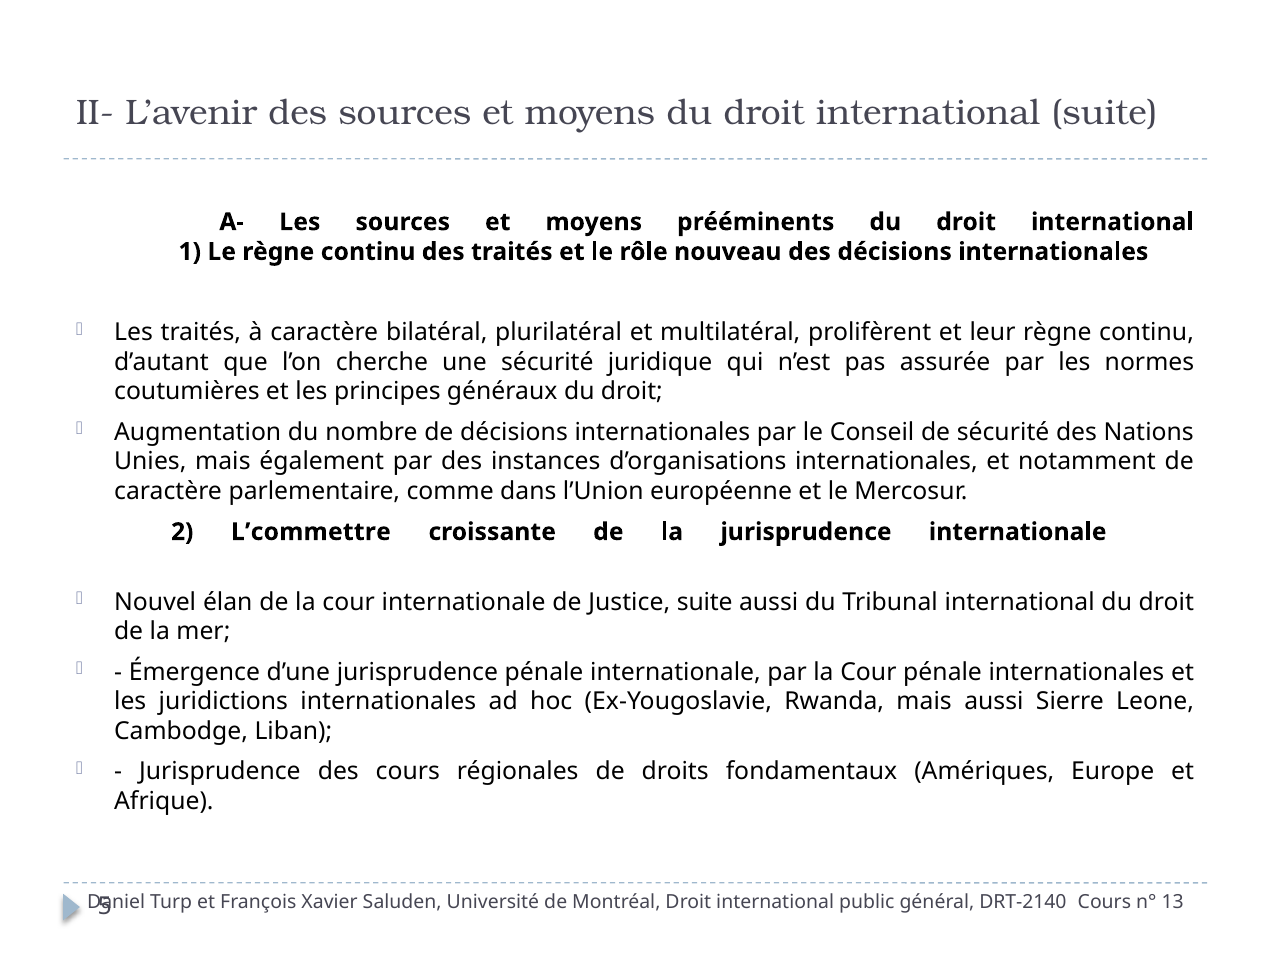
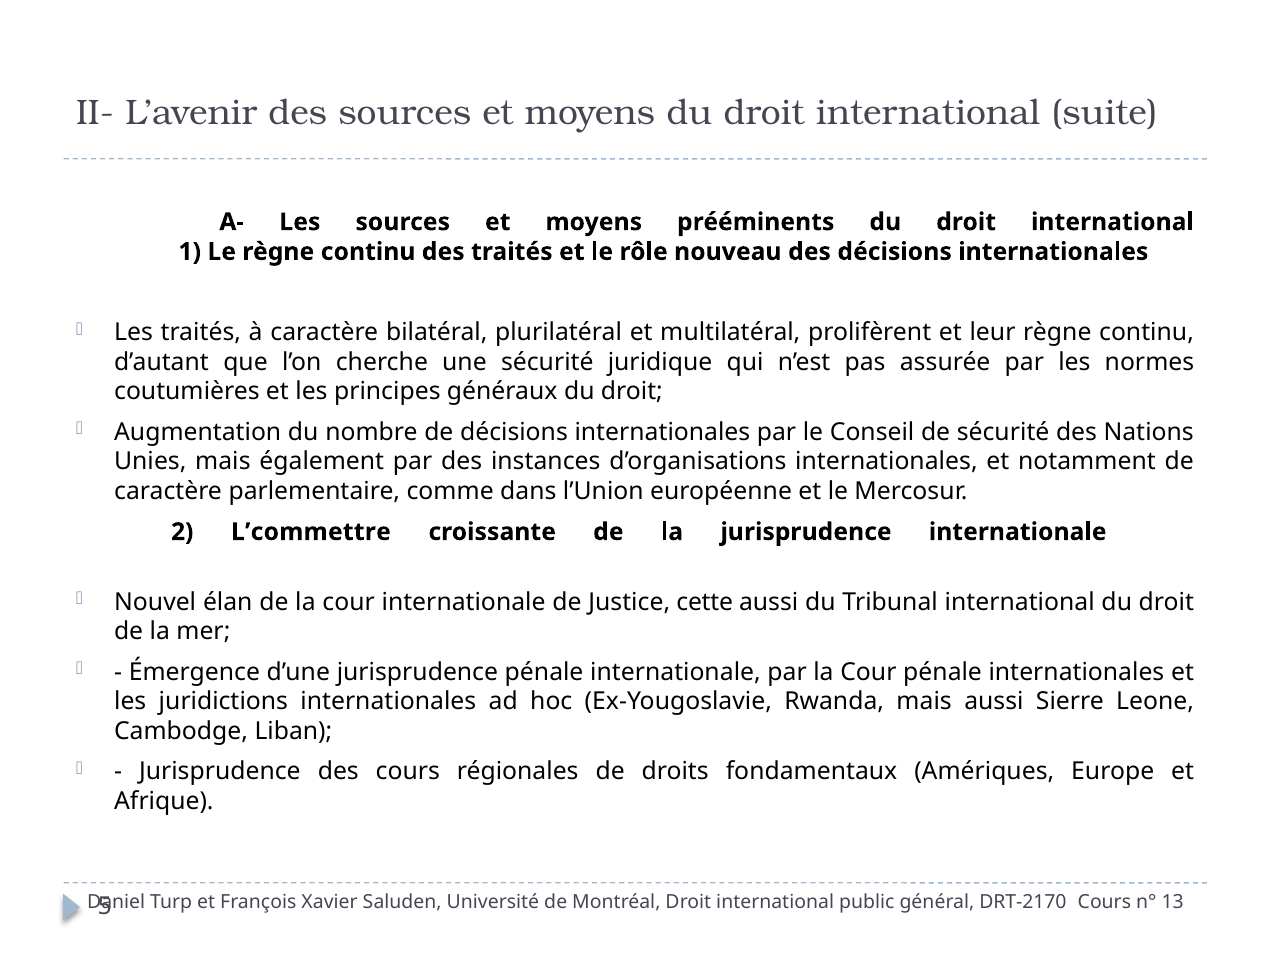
Justice suite: suite -> cette (705, 602)
DRT-2140: DRT-2140 -> DRT-2170 (1023, 903)
